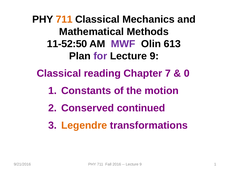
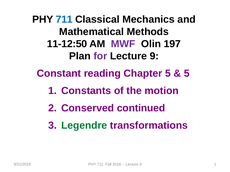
711 colour: orange -> blue (64, 19)
11-52:50: 11-52:50 -> 11-12:50 (67, 44)
613: 613 -> 197 (172, 44)
Classical: Classical -> Constant (59, 74)
Chapter 7: 7 -> 5 (168, 74)
0: 0 -> 5 (187, 74)
Legendre colour: orange -> green (84, 126)
